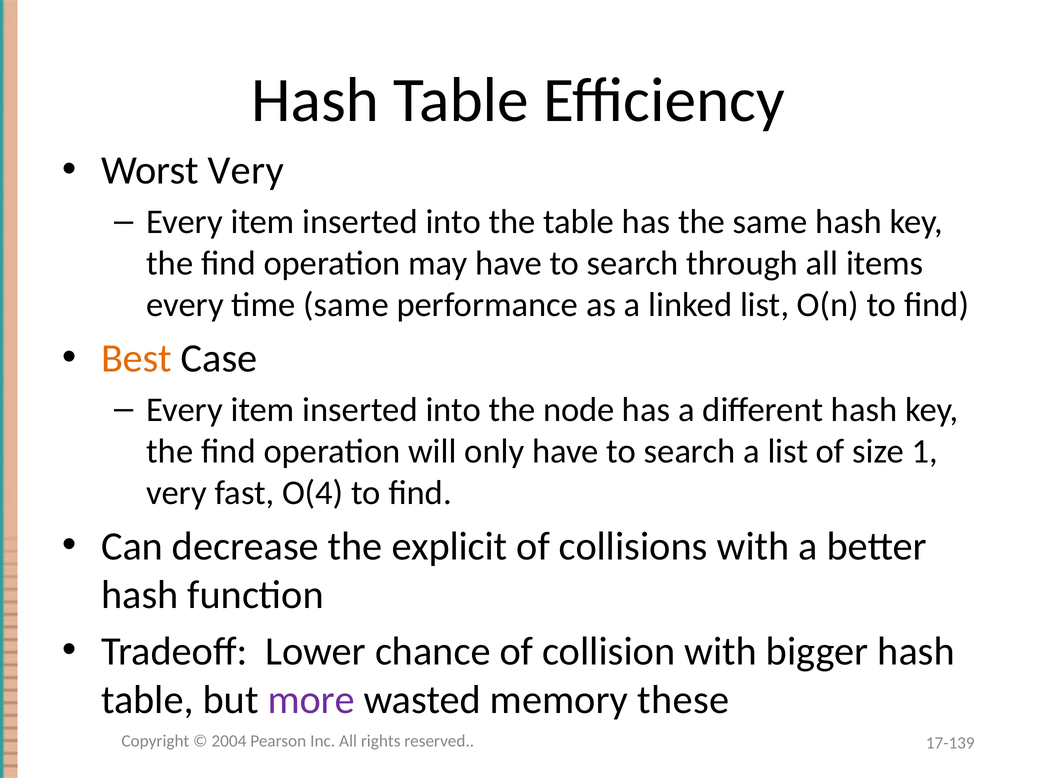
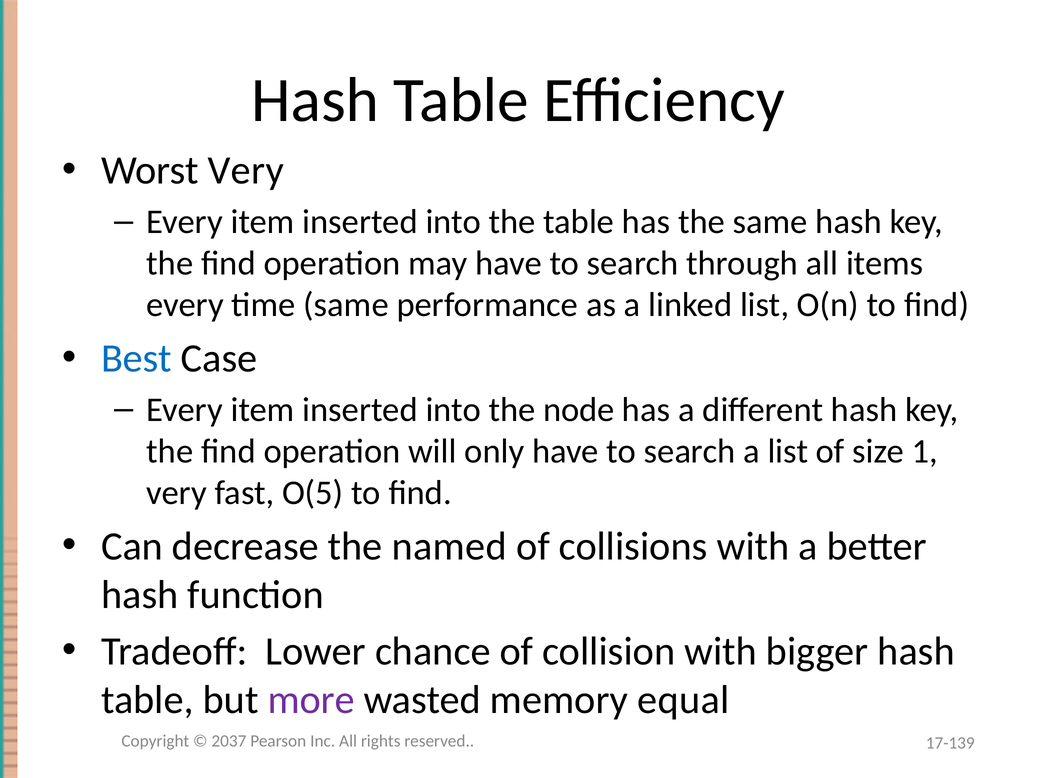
Best colour: orange -> blue (137, 358)
O(4: O(4 -> O(5 (313, 493)
explicit: explicit -> named (449, 546)
these: these -> equal (683, 700)
2004: 2004 -> 2037 (229, 741)
